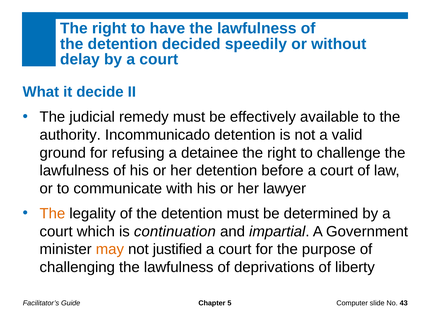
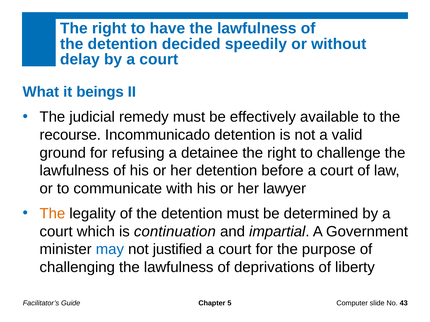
decide: decide -> beings (100, 92)
authority: authority -> recourse (70, 135)
may colour: orange -> blue (110, 250)
